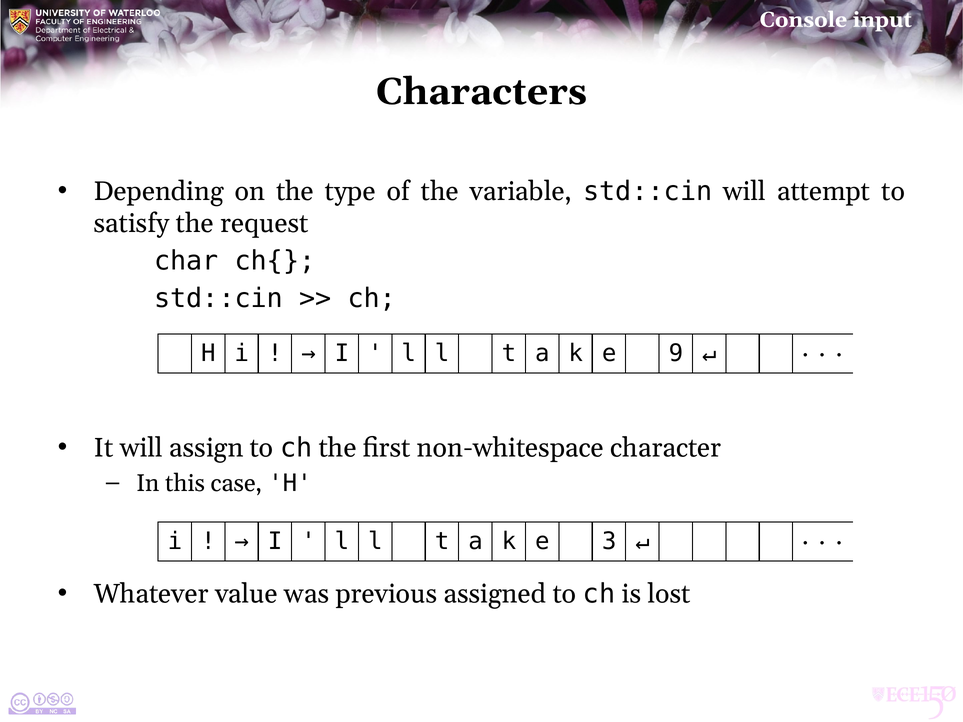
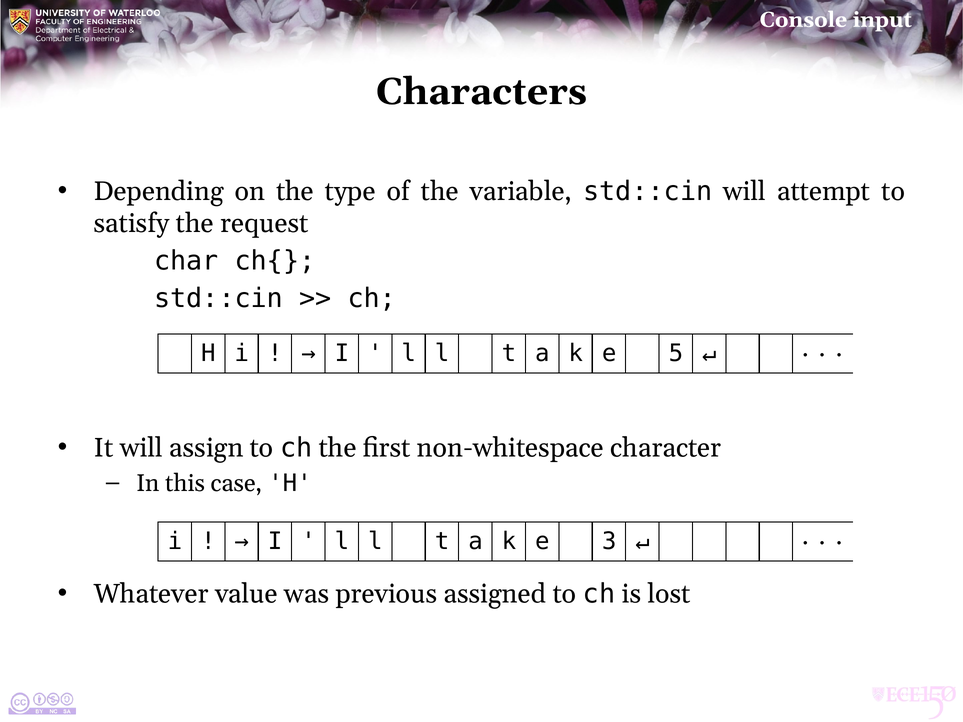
9: 9 -> 5 (676, 353)
